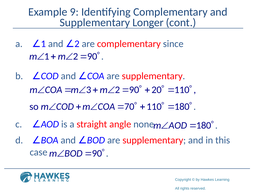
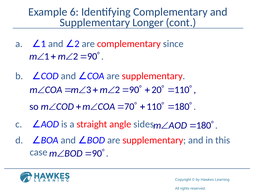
9: 9 -> 6 (74, 12)
none: none -> sides (144, 124)
